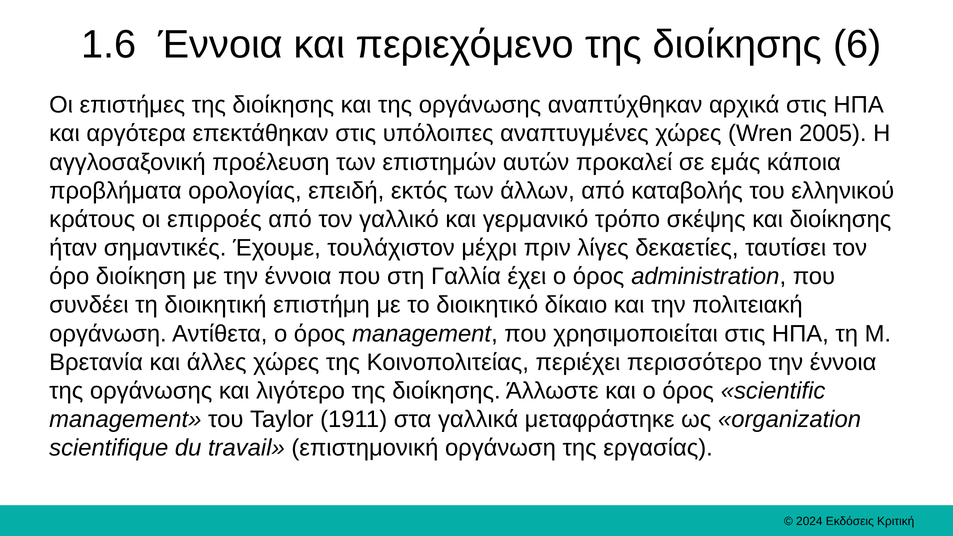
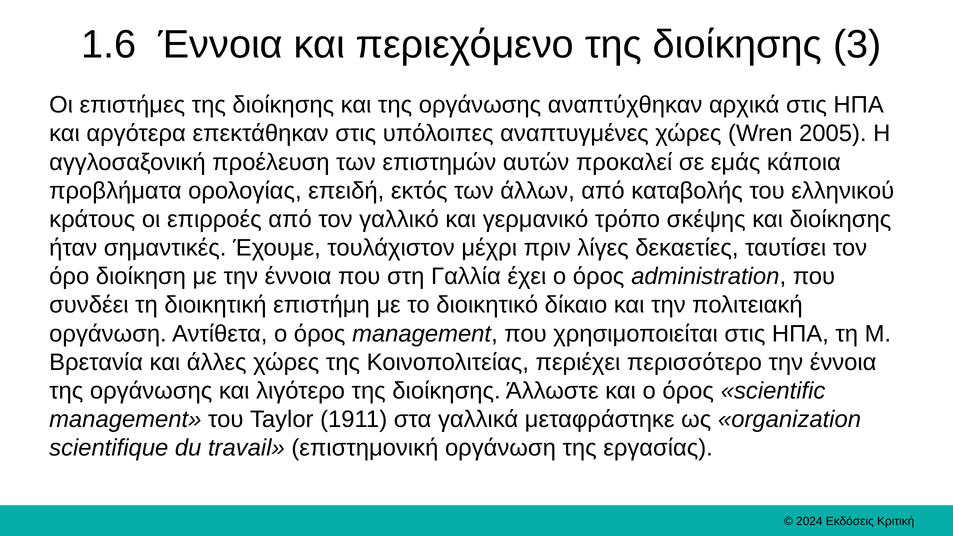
6: 6 -> 3 (857, 45)
